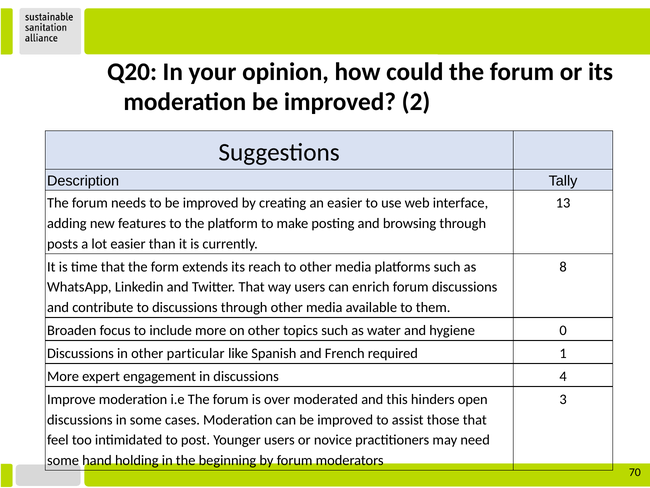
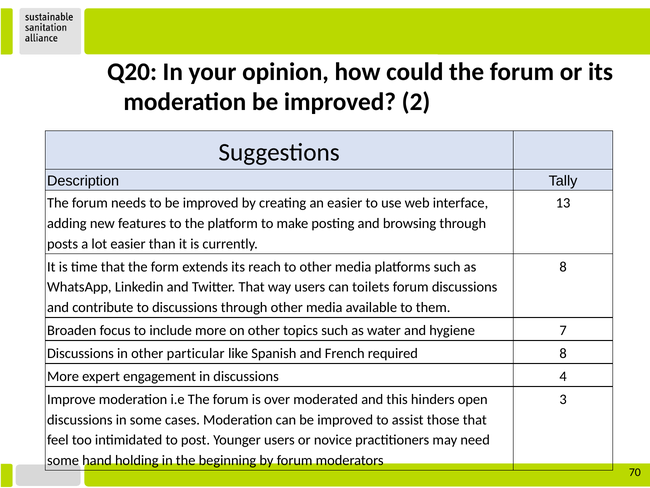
enrich: enrich -> toilets (371, 287)
0: 0 -> 7 (563, 330)
required 1: 1 -> 8 (563, 353)
